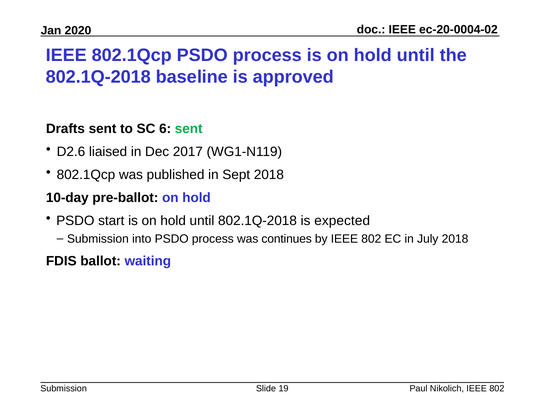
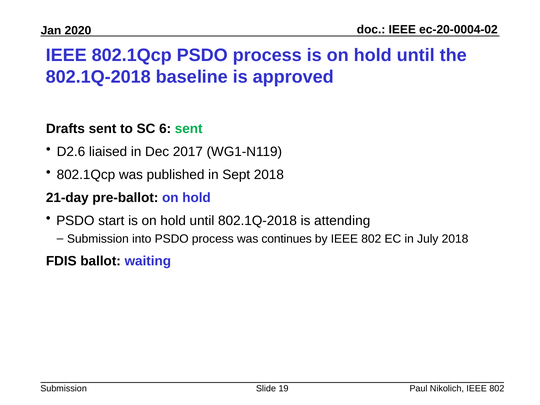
10-day: 10-day -> 21-day (67, 198)
expected: expected -> attending (342, 221)
